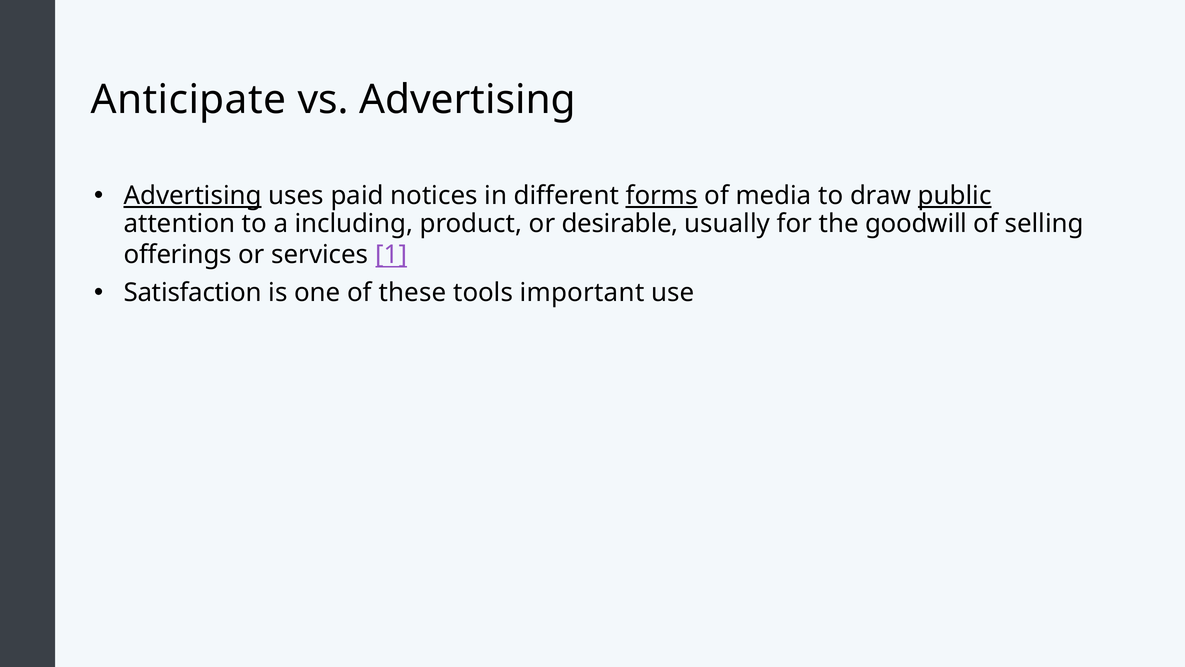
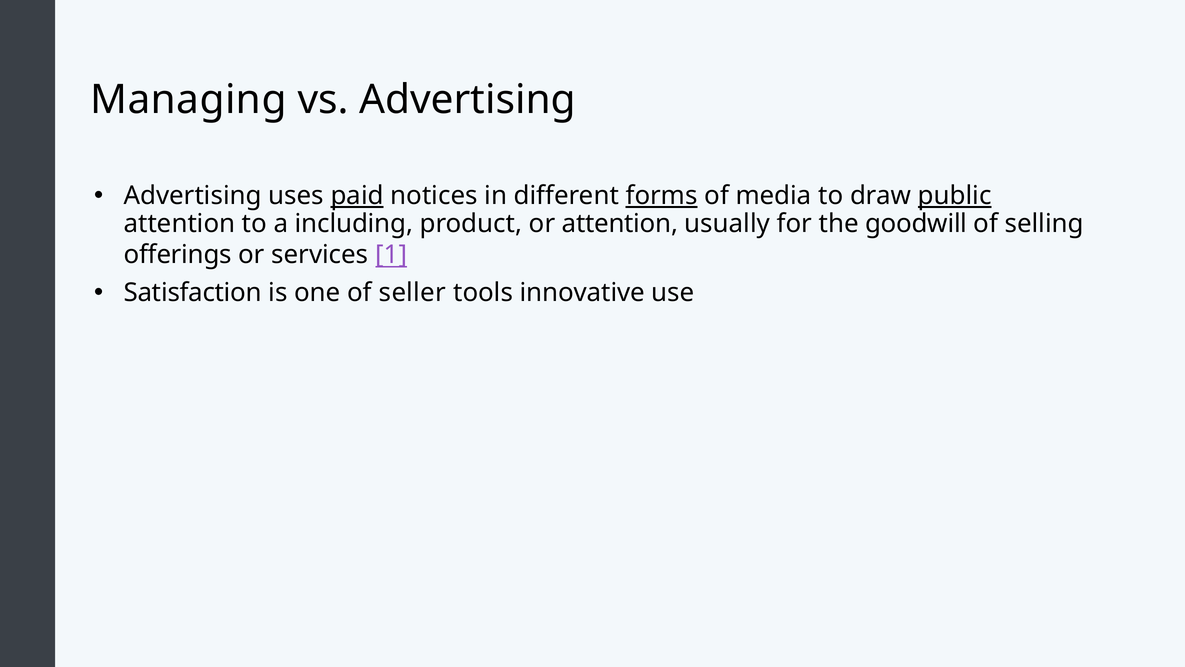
Anticipate: Anticipate -> Managing (188, 100)
Advertising underline: present -> none (193, 196)
paid underline: none -> present (357, 196)
or desirable: desirable -> attention (620, 224)
these: these -> seller (412, 293)
important: important -> innovative (582, 293)
